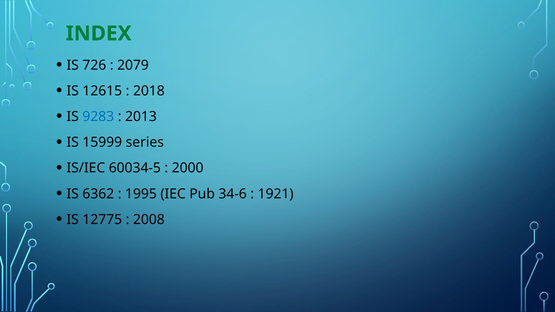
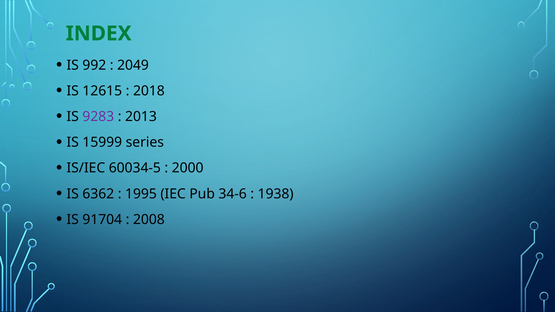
726: 726 -> 992 (94, 65)
2079: 2079 -> 2049 (133, 65)
9283 colour: blue -> purple (98, 117)
1921: 1921 -> 1938 (276, 194)
12775: 12775 -> 91704 (102, 220)
